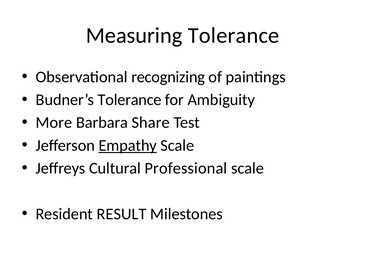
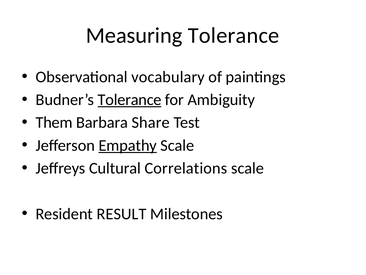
recognizing: recognizing -> vocabulary (168, 77)
Tolerance underline: none -> present (130, 100)
More: More -> Them (54, 122)
Professional: Professional -> Correlations (186, 168)
